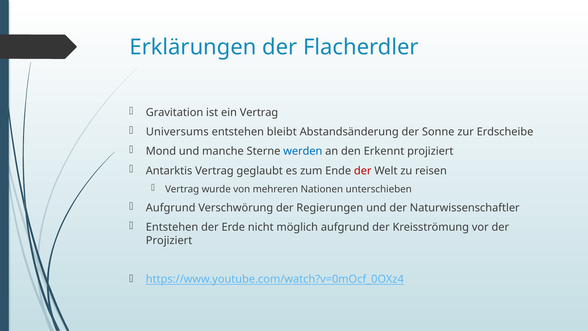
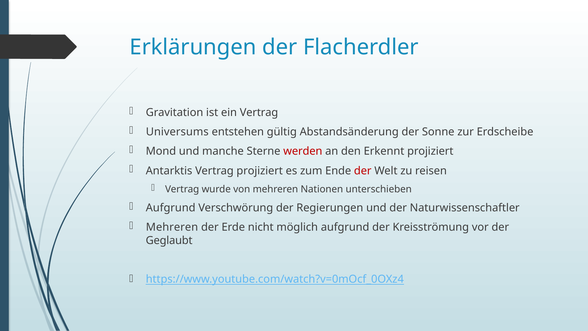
bleibt: bleibt -> gültig (282, 132)
werden colour: blue -> red (303, 151)
Vertrag geglaubt: geglaubt -> projiziert (260, 171)
Entstehen: Entstehen -> Mehreren (172, 227)
Projiziert: Projiziert -> Geglaubt (169, 240)
